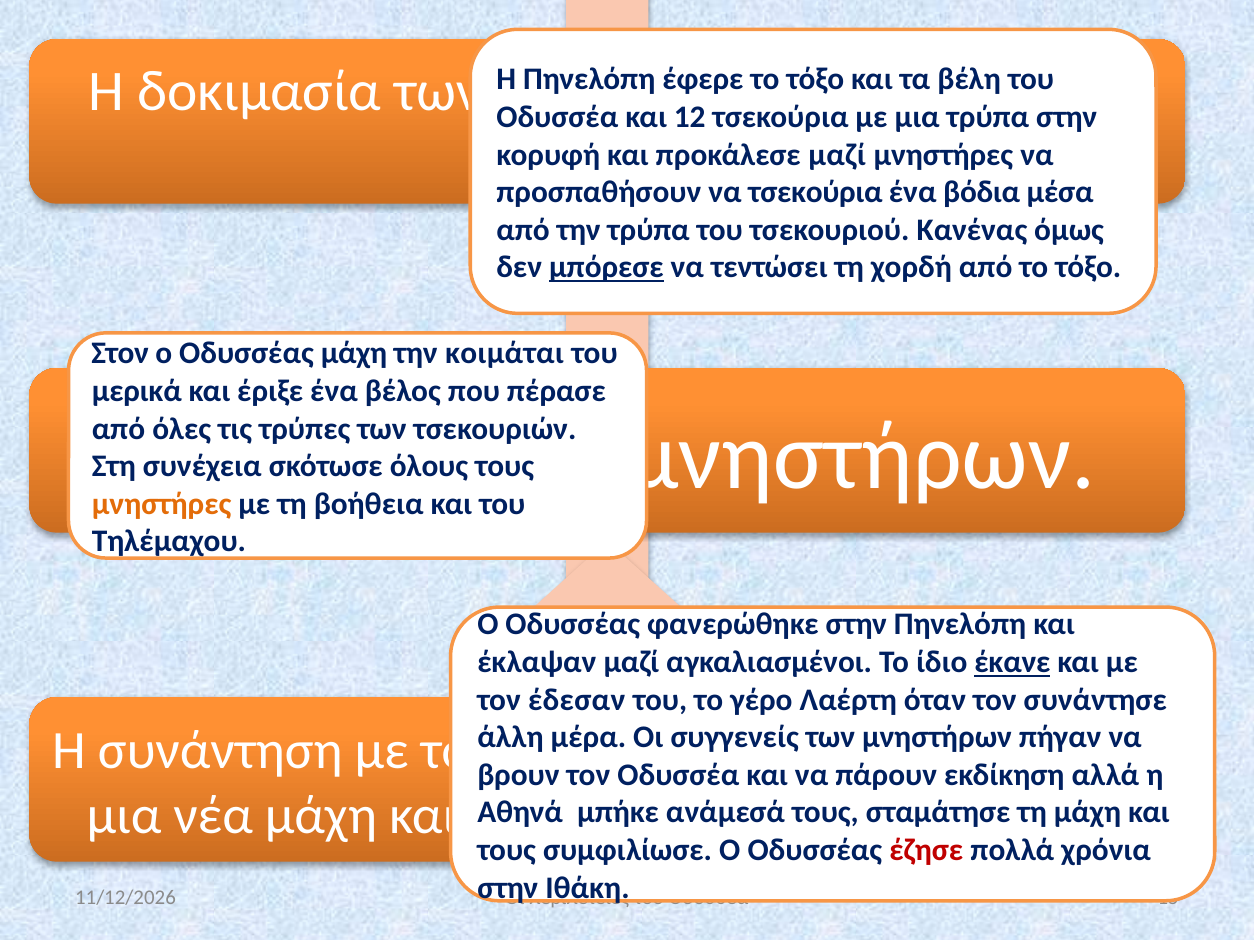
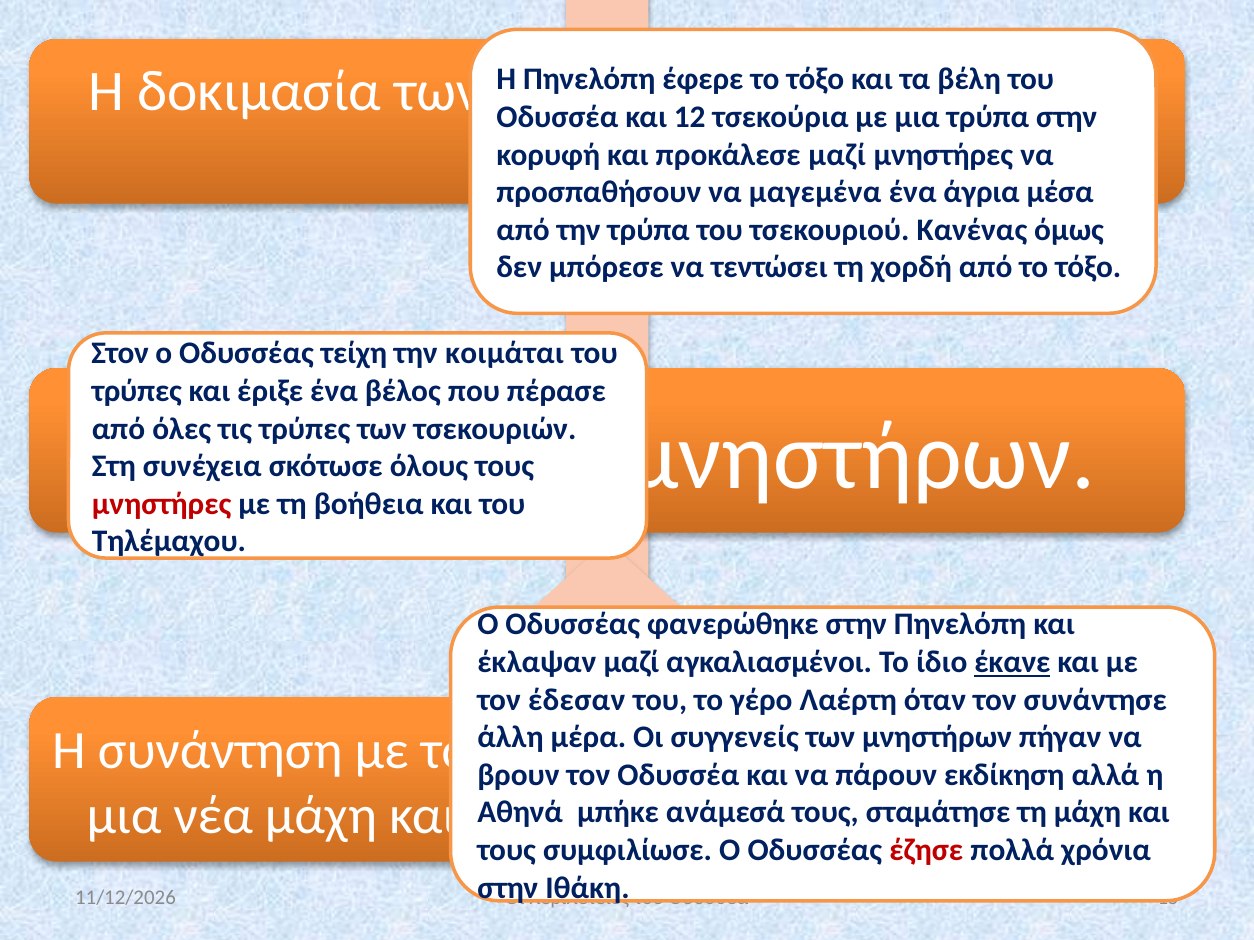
να τσεκούρια: τσεκούρια -> μαγεμένα (815, 192)
βόδια: βόδια -> άγρια (982, 192)
μπόρεσε underline: present -> none (606, 268)
Οδυσσέας μάχη: μάχη -> τείχη (354, 354)
μερικά: μερικά -> τρύπες (137, 391)
μνηστήρες colour: orange -> red (162, 504)
